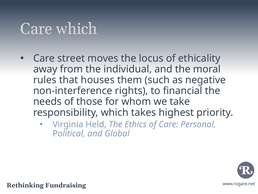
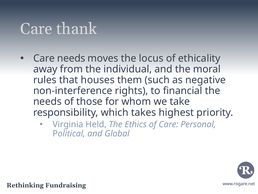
Care which: which -> thank (77, 29)
Care street: street -> needs (71, 58)
